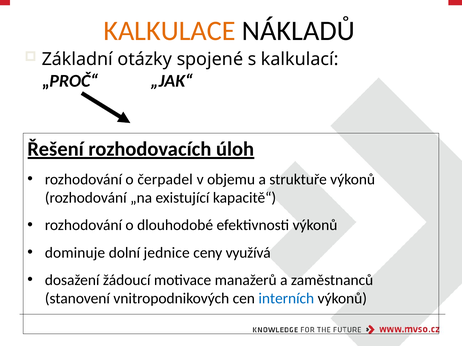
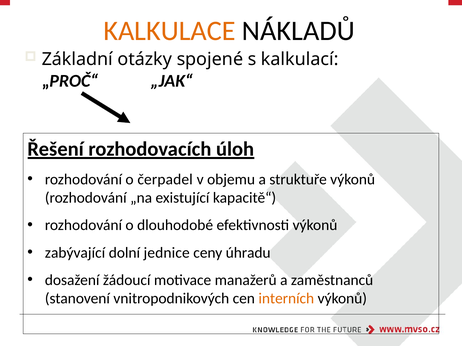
dominuje: dominuje -> zabývající (75, 253)
využívá: využívá -> úhradu (248, 253)
interních colour: blue -> orange (286, 299)
